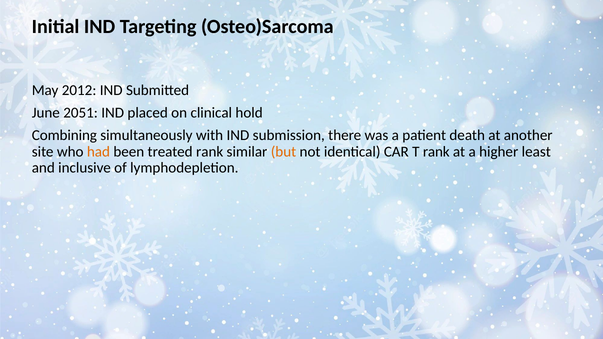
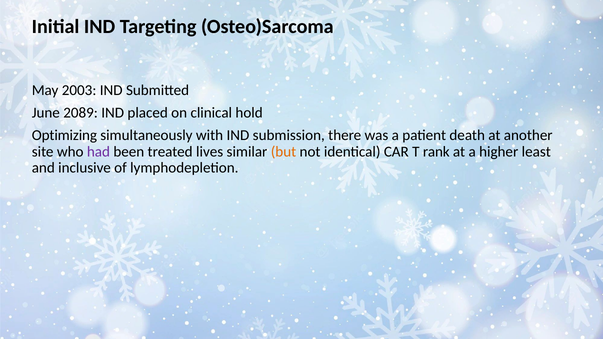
2012: 2012 -> 2003 (79, 90)
2051: 2051 -> 2089 (81, 113)
Combining: Combining -> Optimizing (64, 135)
had colour: orange -> purple (98, 152)
treated rank: rank -> lives (210, 152)
